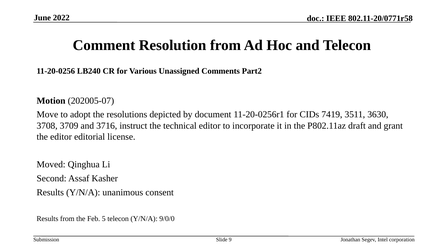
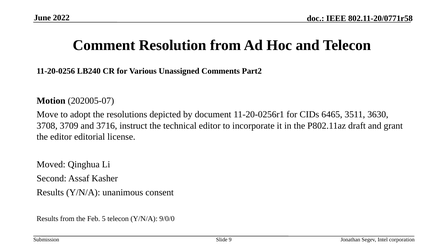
7419: 7419 -> 6465 (332, 114)
